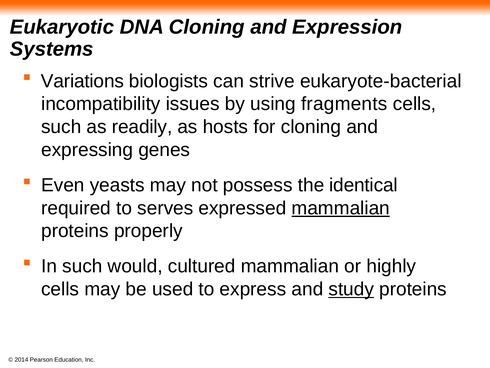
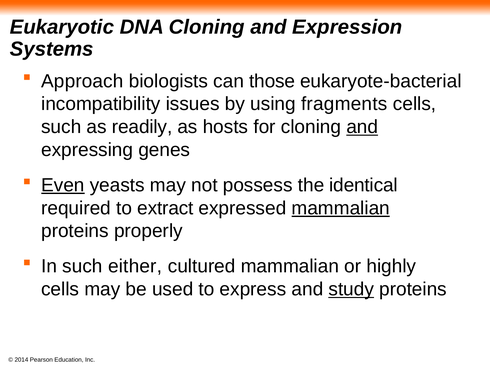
Variations: Variations -> Approach (82, 81)
strive: strive -> those (272, 81)
and underline: none -> present (362, 127)
Even underline: none -> present (63, 185)
serves: serves -> extract (165, 208)
would: would -> either (135, 266)
